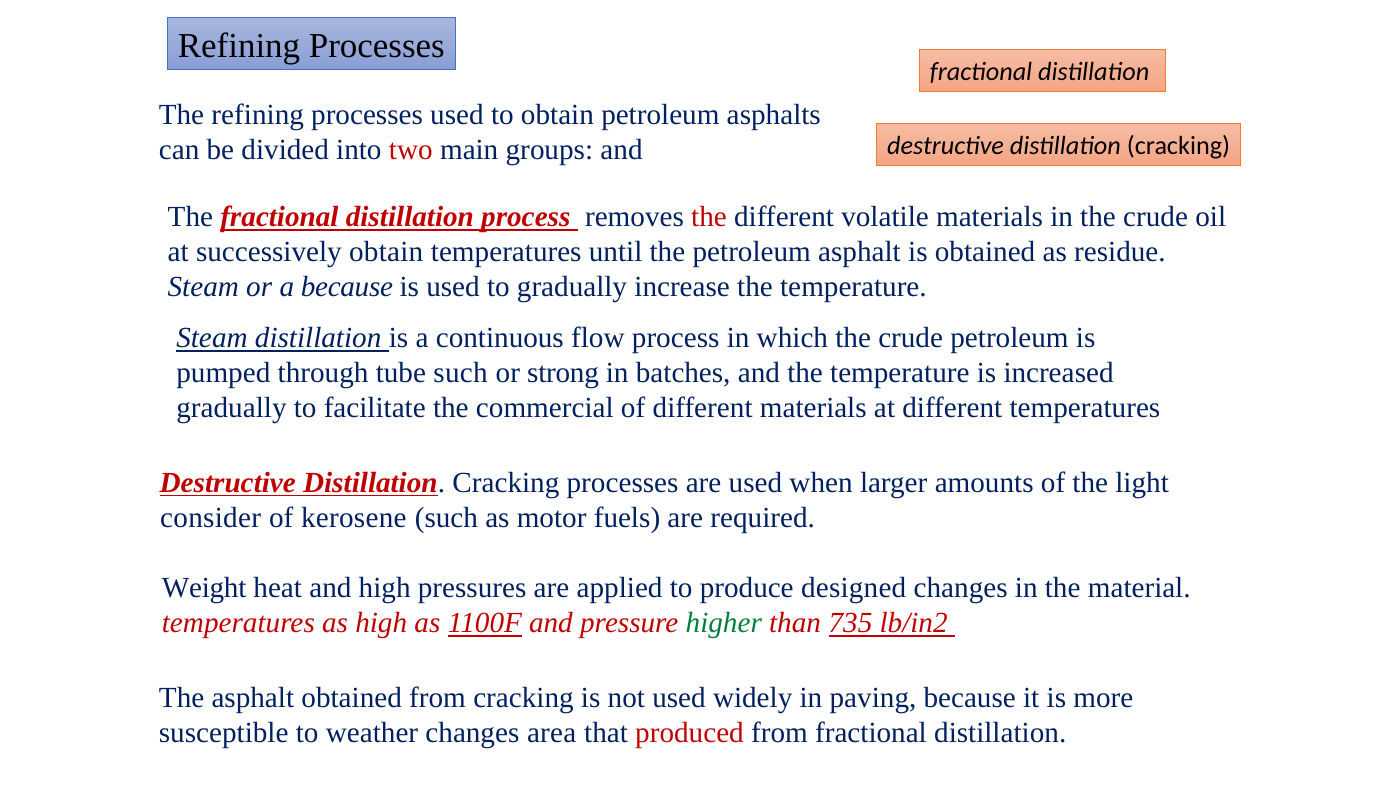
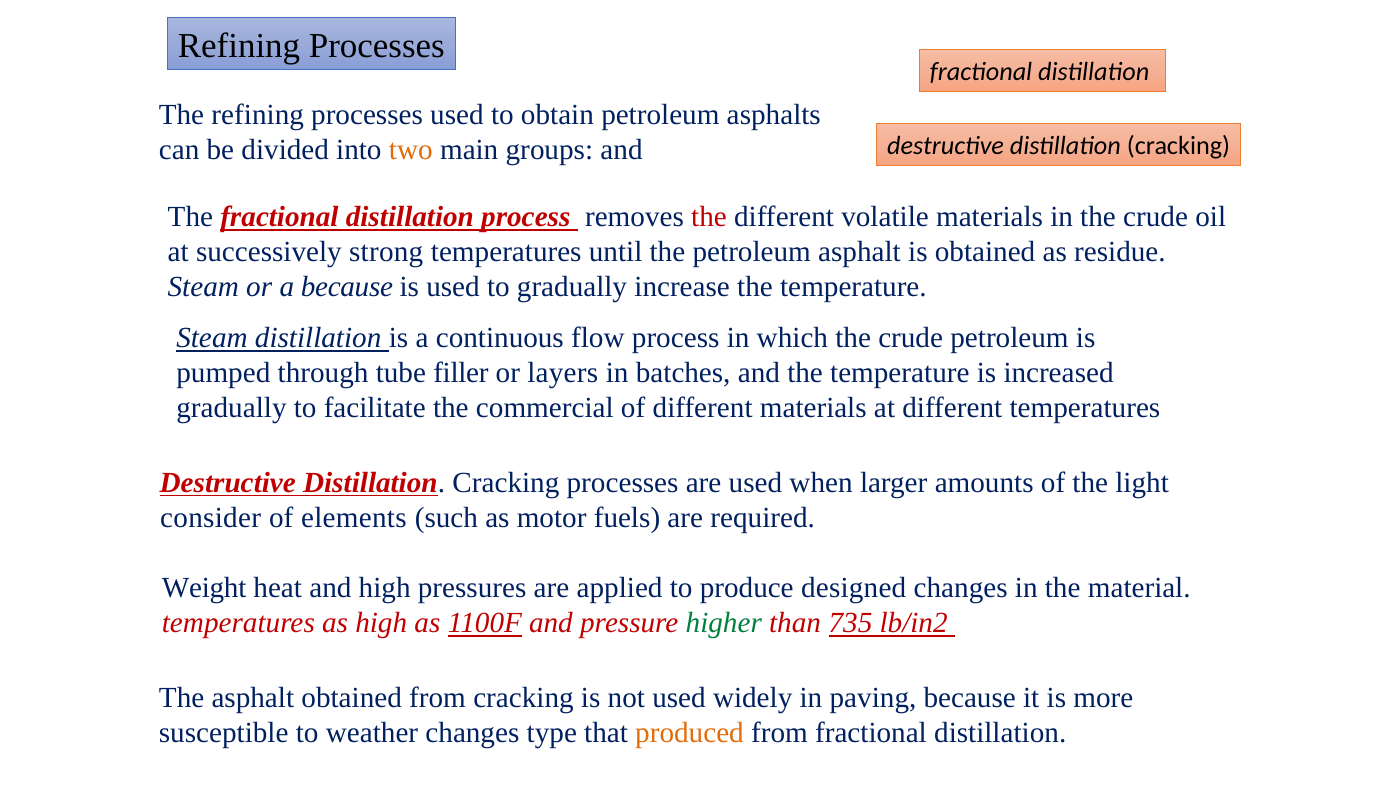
two colour: red -> orange (411, 150)
successively obtain: obtain -> strong (386, 252)
tube such: such -> filler (461, 373)
strong: strong -> layers (563, 373)
kerosene: kerosene -> elements (354, 517)
area: area -> type (552, 733)
produced colour: red -> orange (689, 733)
